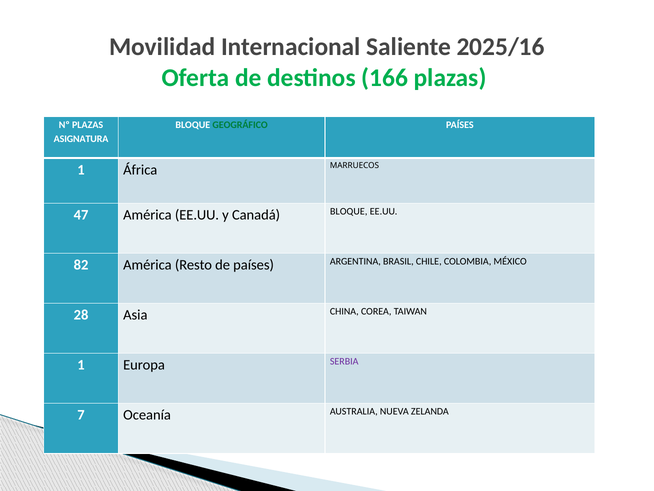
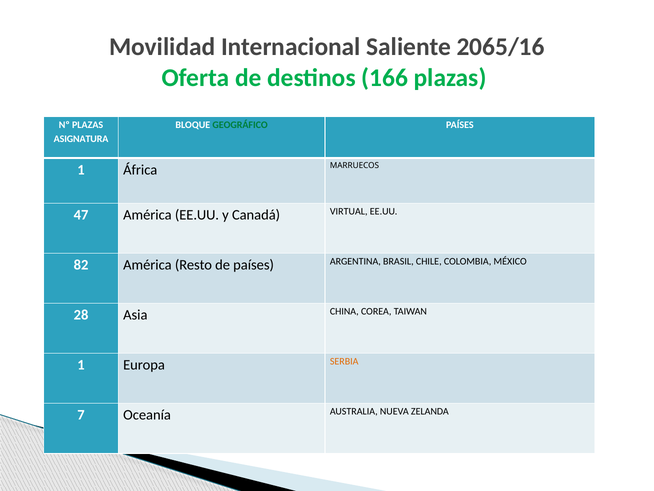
2025/16: 2025/16 -> 2065/16 (501, 47)
Canadá BLOQUE: BLOQUE -> VIRTUAL (349, 211)
SERBIA colour: purple -> orange (344, 361)
